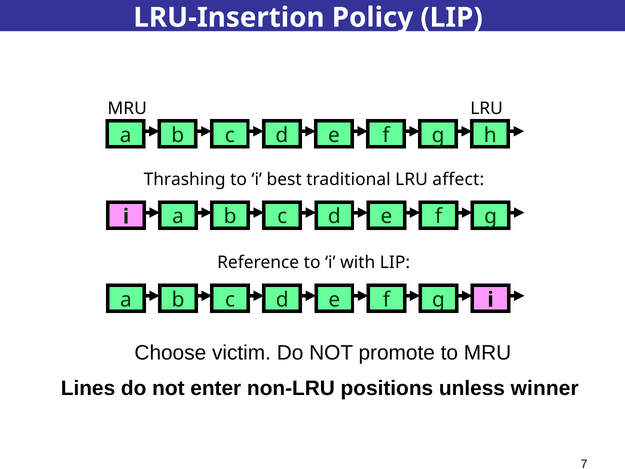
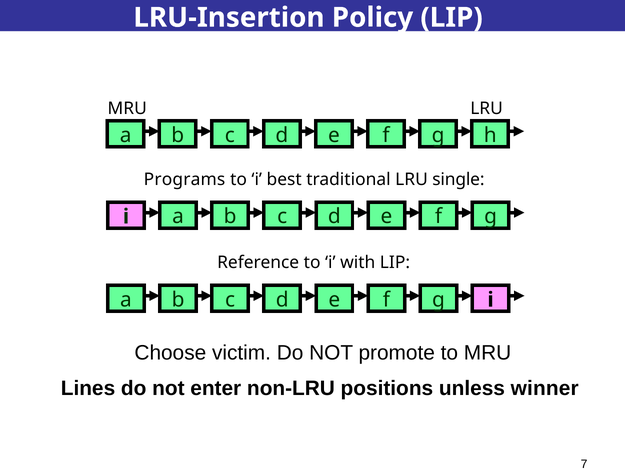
Thrashing: Thrashing -> Programs (185, 179)
affect: affect -> single (458, 179)
